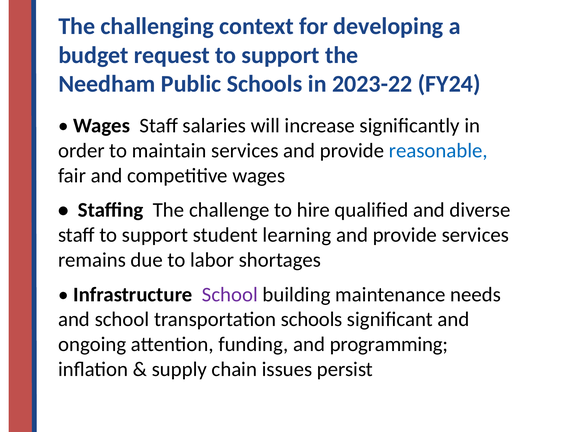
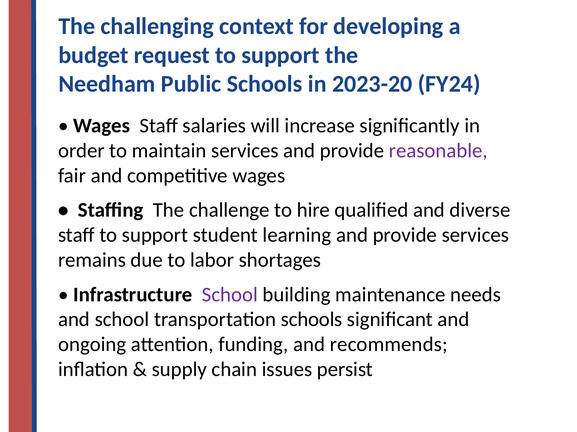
2023-22: 2023-22 -> 2023-20 (372, 84)
reasonable colour: blue -> purple (438, 151)
programming: programming -> recommends (389, 345)
